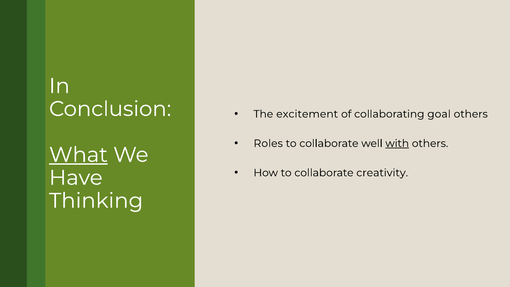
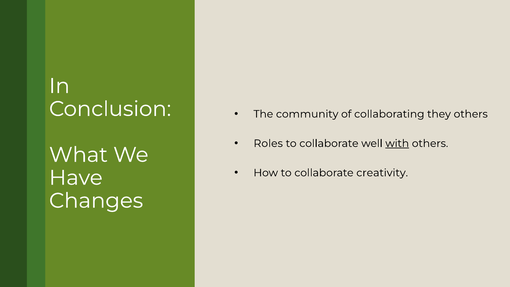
excitement: excitement -> community (307, 114)
goal: goal -> they (439, 114)
What underline: present -> none (78, 155)
Thinking: Thinking -> Changes (96, 201)
